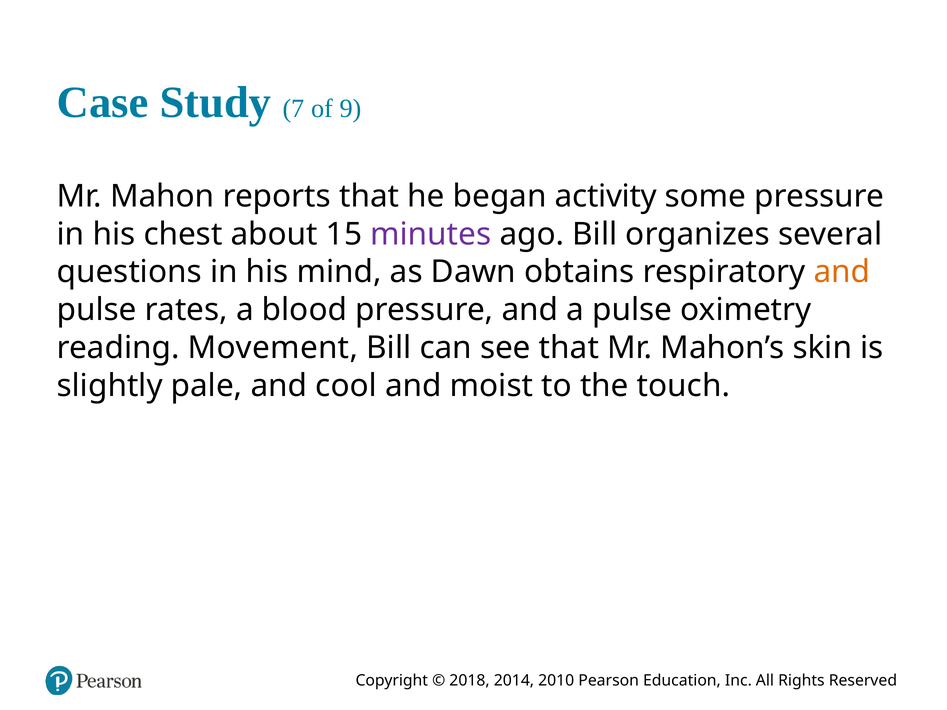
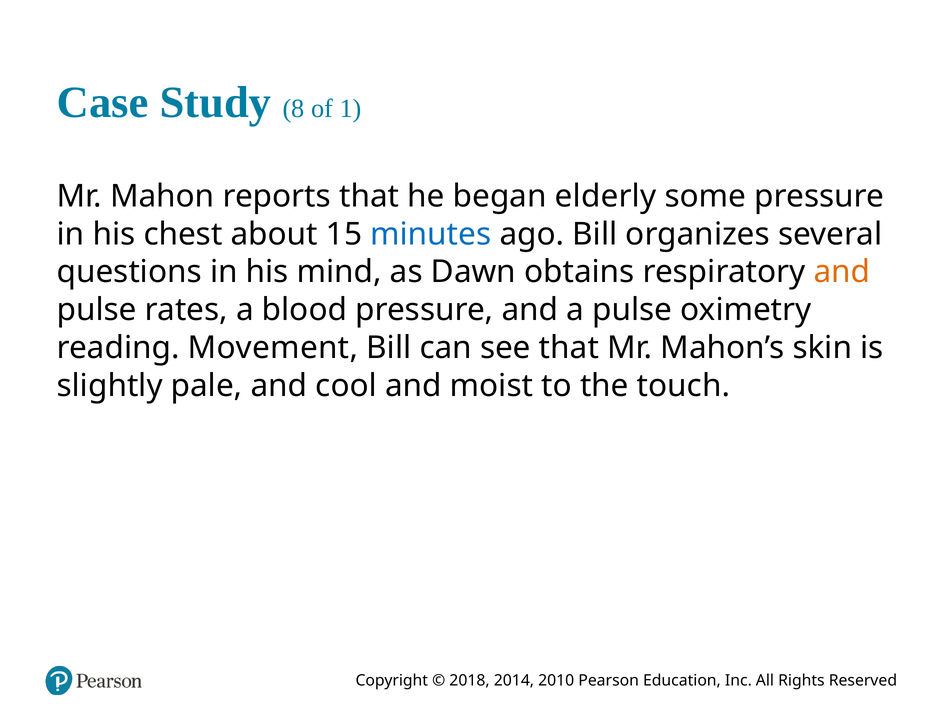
7: 7 -> 8 (294, 109)
9: 9 -> 1 (351, 109)
activity: activity -> elderly (606, 196)
minutes colour: purple -> blue (431, 234)
